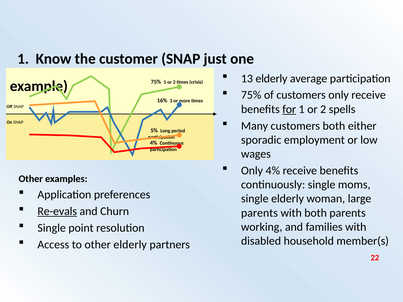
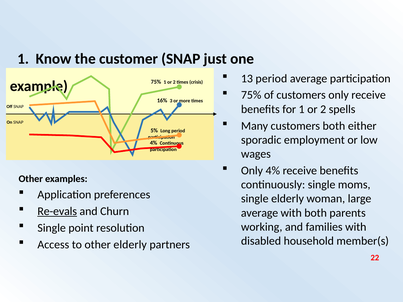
13 elderly: elderly -> period (271, 79)
for underline: present -> none (289, 109)
parents: parents -> average (260, 213)
